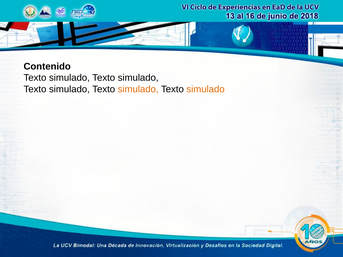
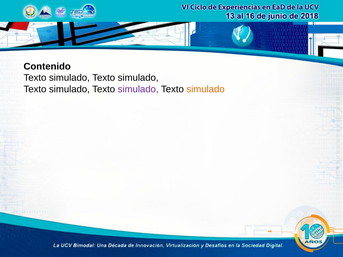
simulado colour: orange -> purple (138, 89)
